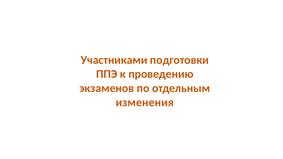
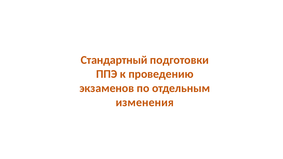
Участниками: Участниками -> Стандартный (114, 60)
